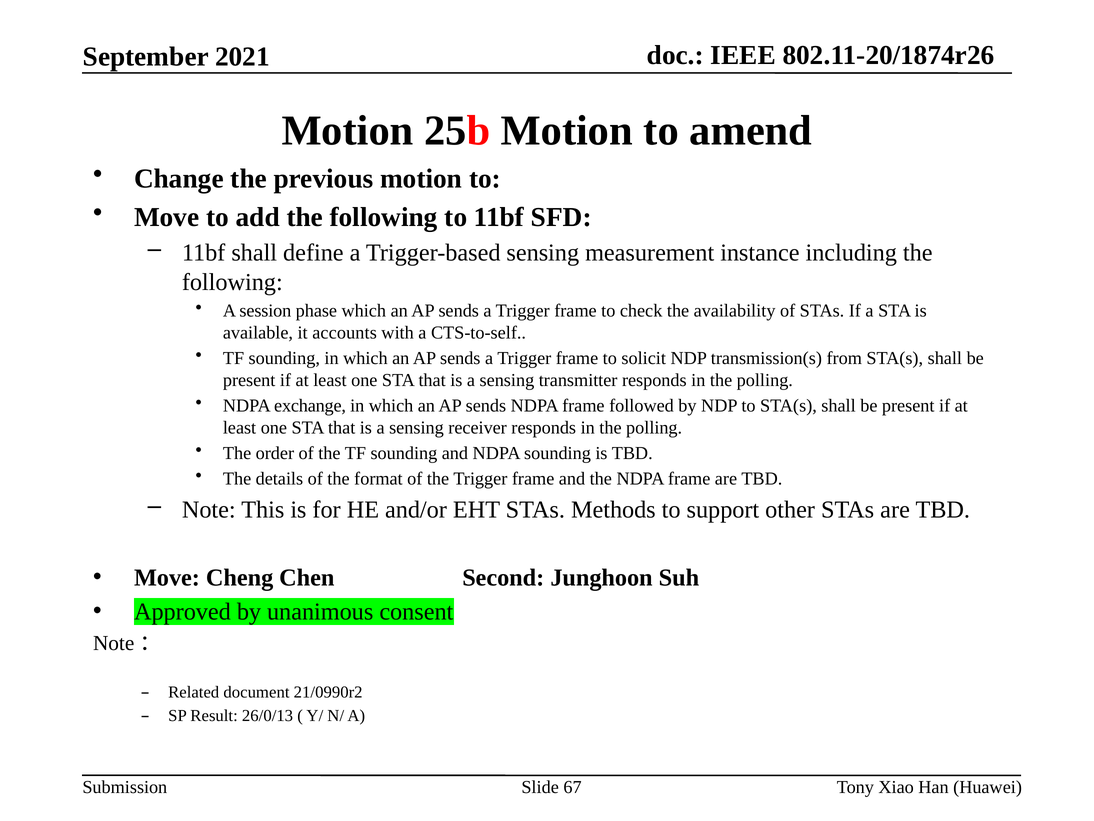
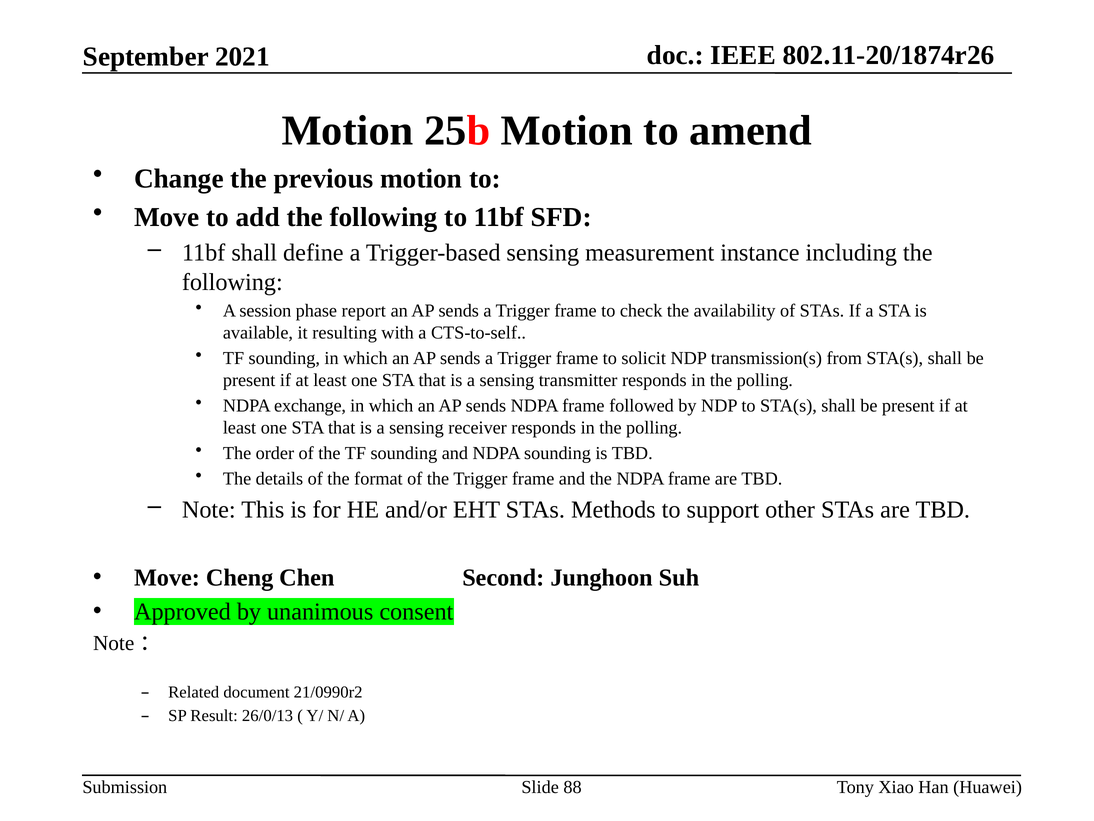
phase which: which -> report (364, 311)
accounts: accounts -> resulting (345, 332)
67: 67 -> 88 (573, 787)
